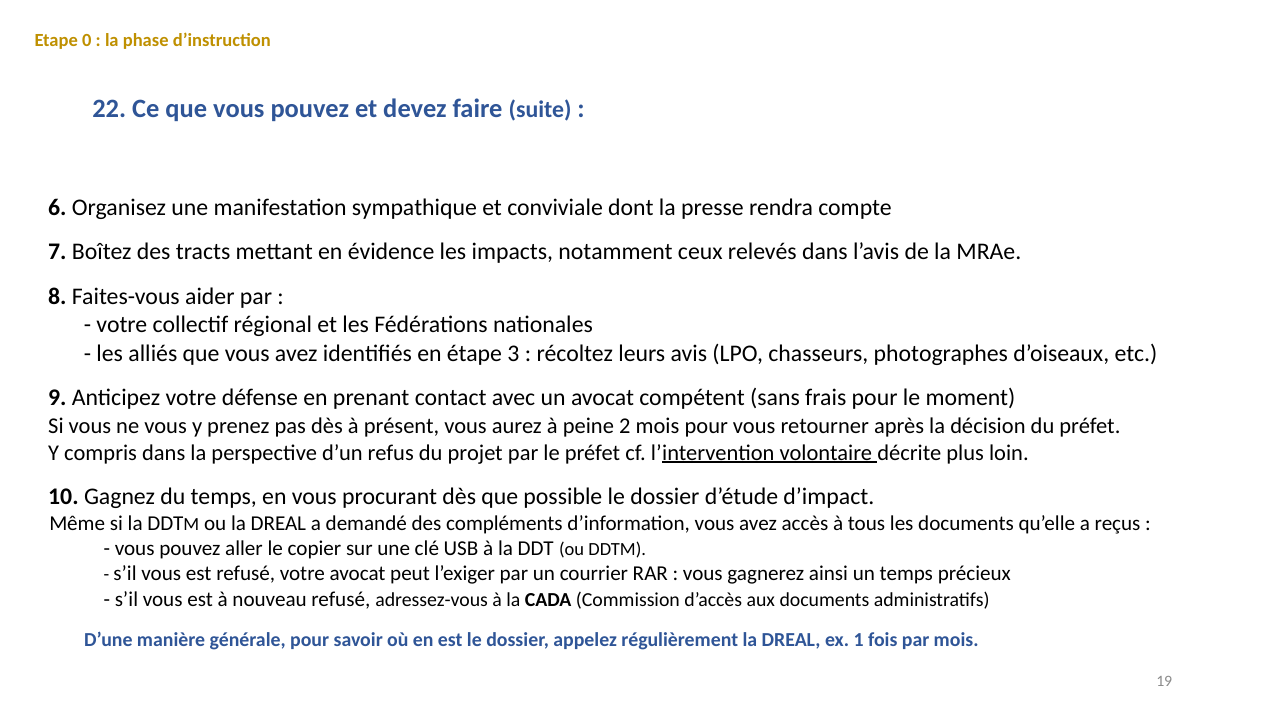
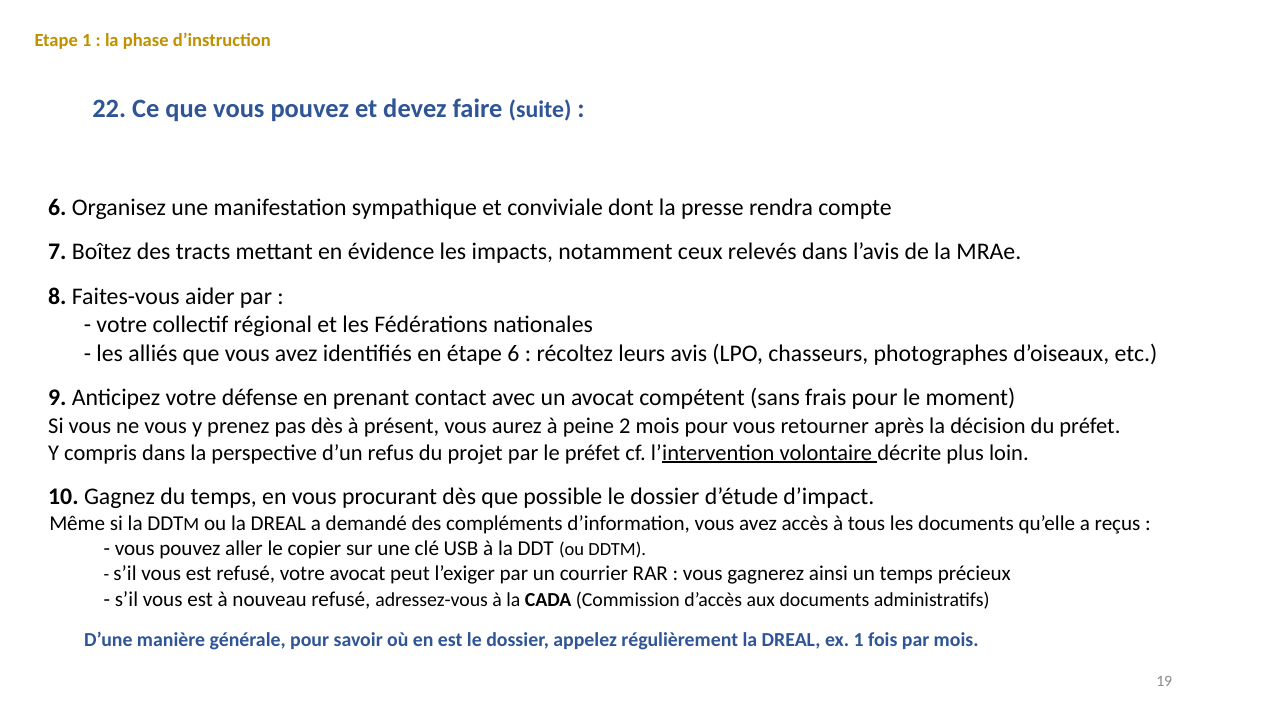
Etape 0: 0 -> 1 (87, 40)
étape 3: 3 -> 6 (514, 353)
